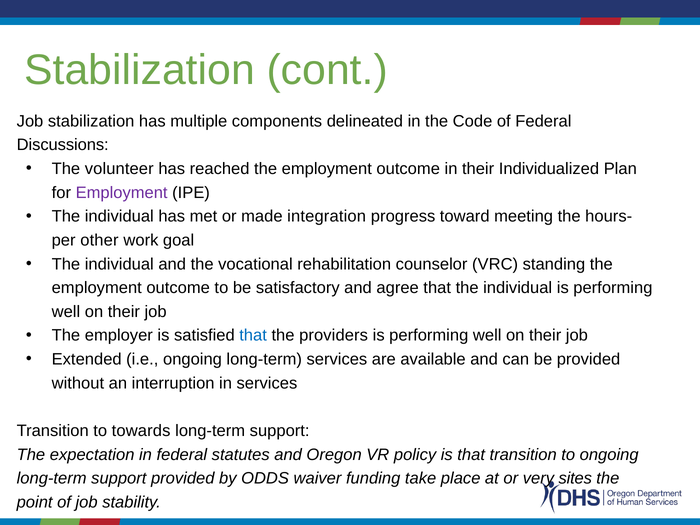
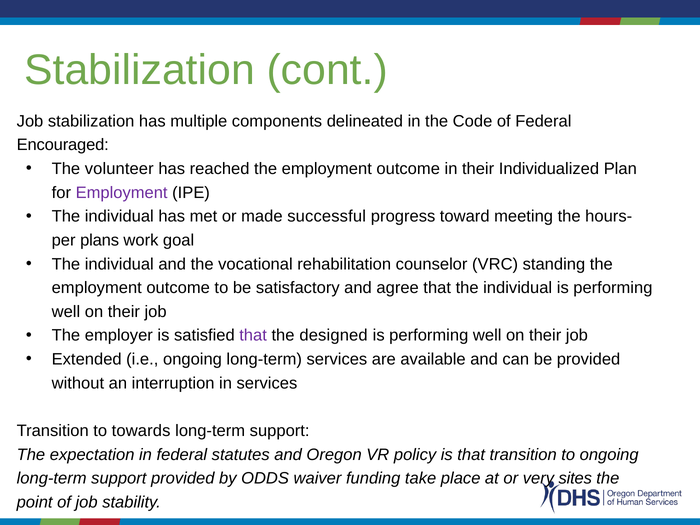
Discussions: Discussions -> Encouraged (63, 145)
integration: integration -> successful (327, 216)
other: other -> plans (100, 240)
that colour: blue -> purple (253, 336)
providers: providers -> designed (334, 336)
